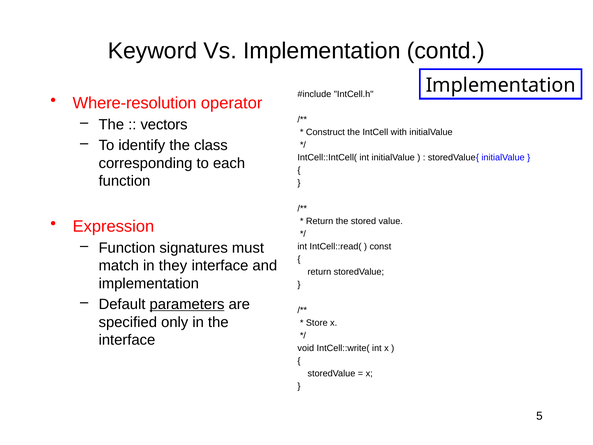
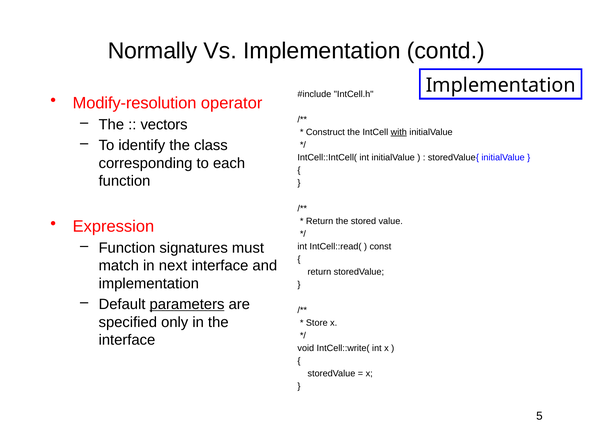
Keyword: Keyword -> Normally (153, 51)
Where-resolution: Where-resolution -> Modify-resolution (135, 103)
with underline: none -> present (399, 132)
they: they -> next (173, 266)
